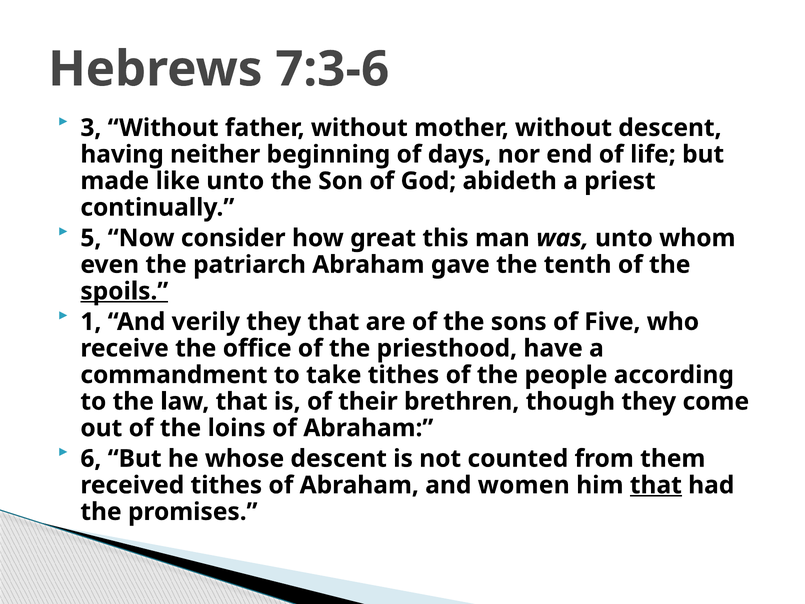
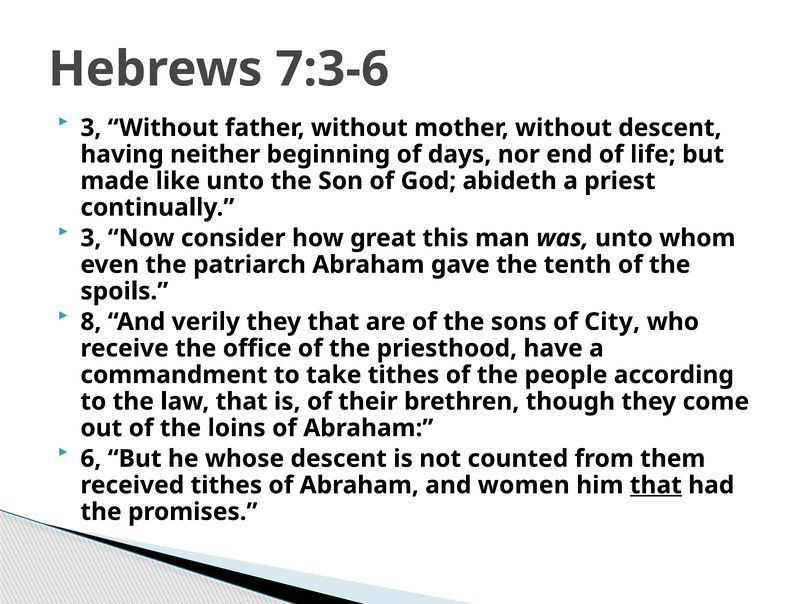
5: 5 -> 3 (91, 238)
spoils underline: present -> none (124, 291)
1: 1 -> 8 (91, 322)
Five: Five -> City (612, 322)
